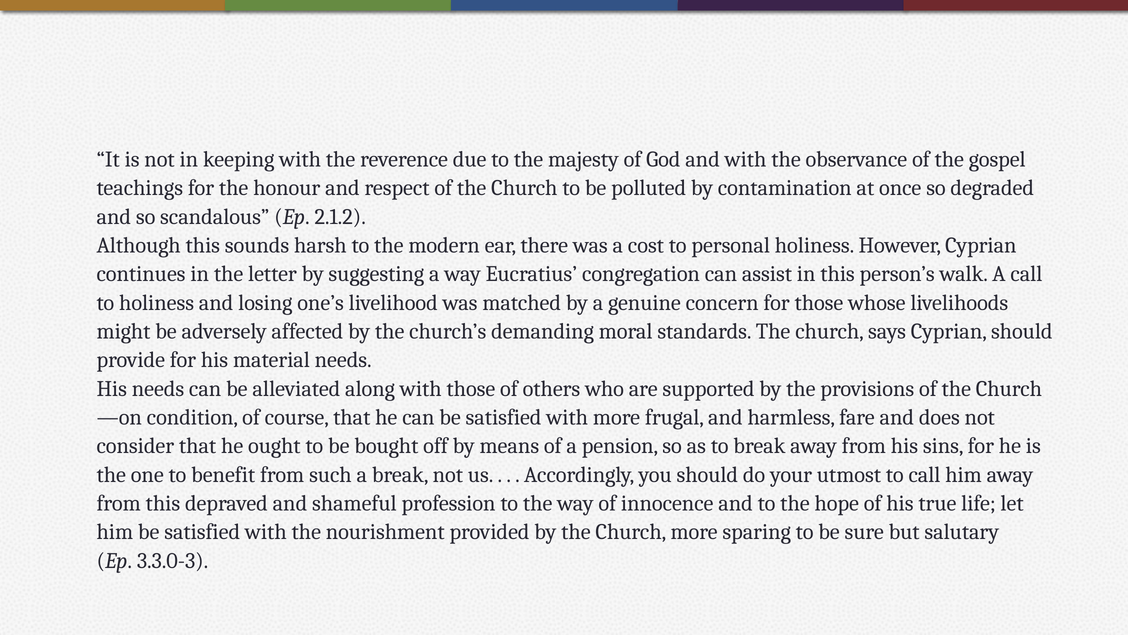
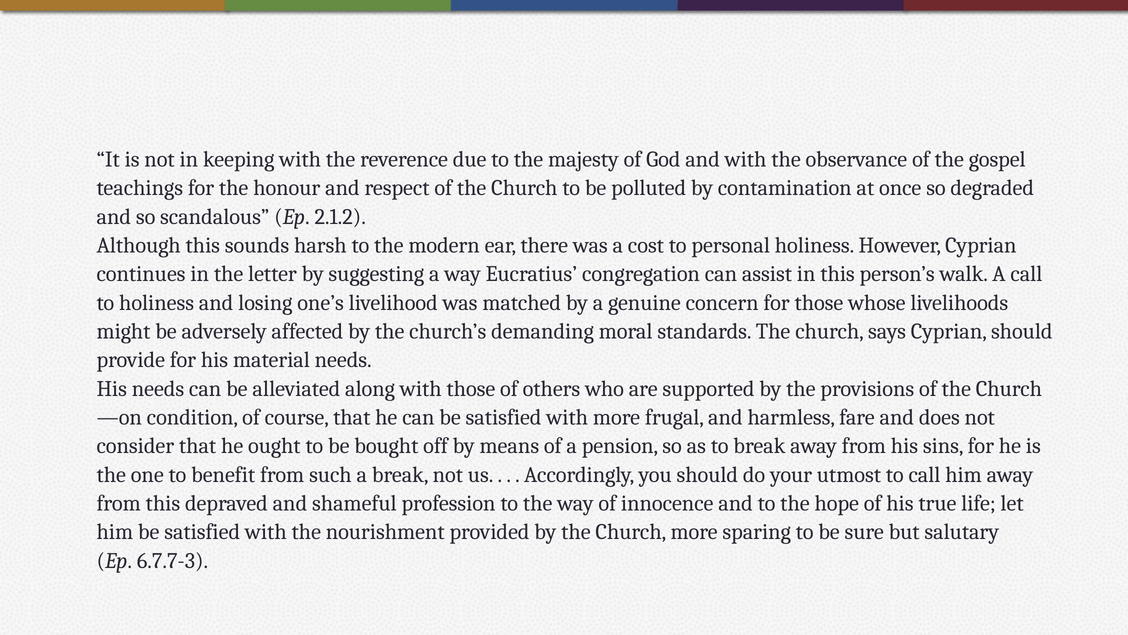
3.3.0-3: 3.3.0-3 -> 6.7.7-3 (173, 560)
